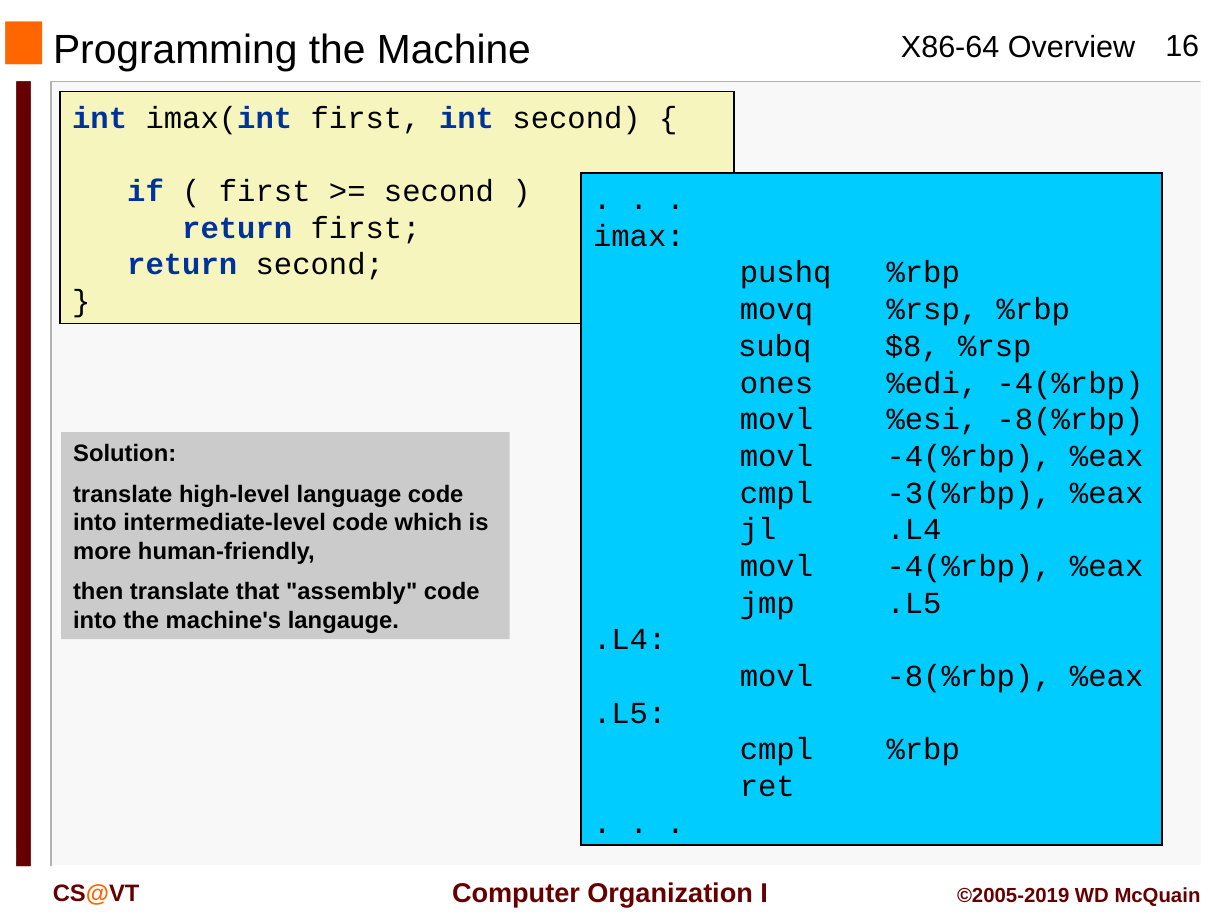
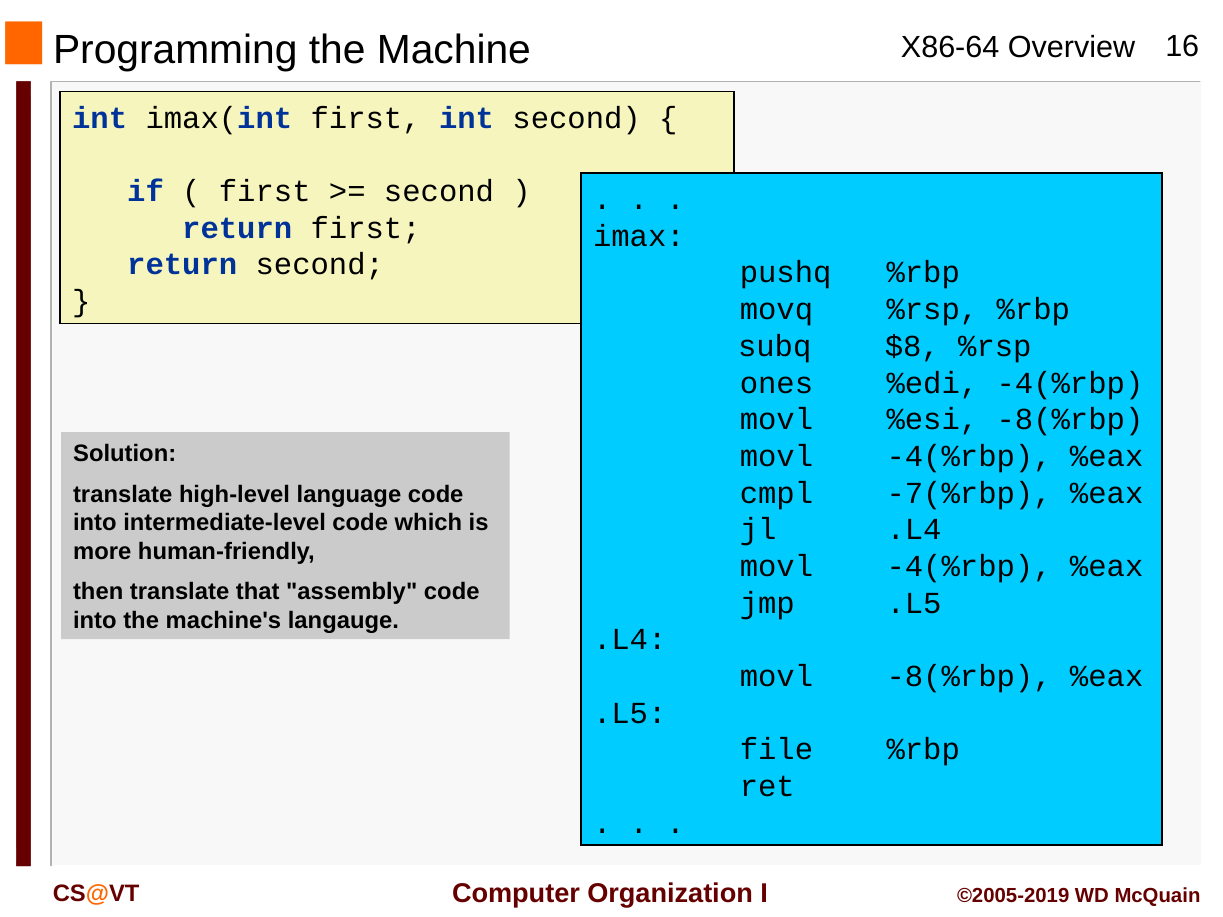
-3(%rbp: -3(%rbp -> -7(%rbp (969, 493)
cmpl: cmpl -> file (776, 750)
